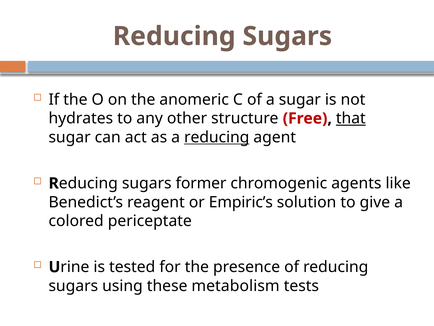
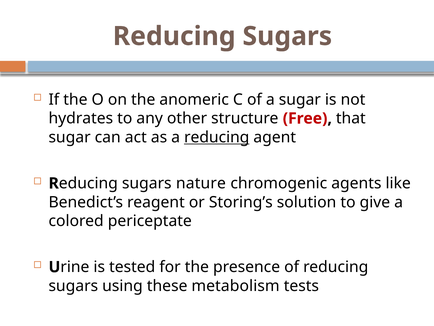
that underline: present -> none (351, 118)
former: former -> nature (201, 183)
Empiric’s: Empiric’s -> Storing’s (241, 202)
